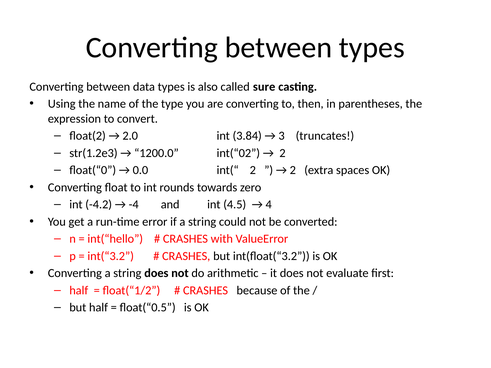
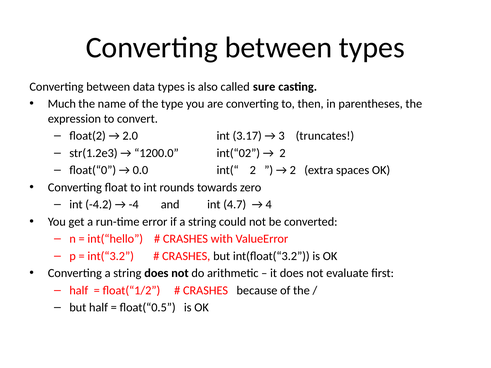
Using: Using -> Much (62, 104)
3.84: 3.84 -> 3.17 (247, 136)
4.5: 4.5 -> 4.7 (235, 205)
